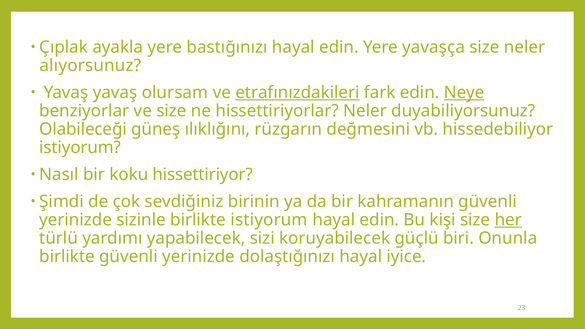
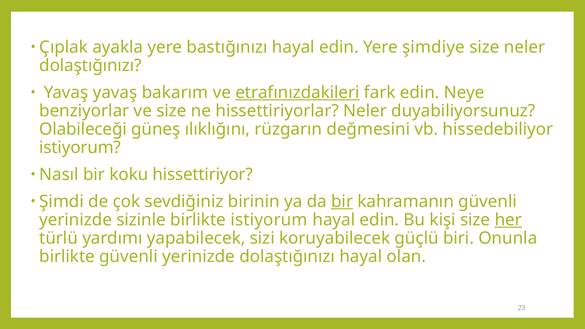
yavaşça: yavaşça -> şimdiye (434, 47)
alıyorsunuz: alıyorsunuz -> dolaştığınızı (90, 66)
olursam: olursam -> bakarım (175, 92)
Neye underline: present -> none (464, 92)
bir underline: none -> present (342, 202)
iyice: iyice -> olan (406, 257)
